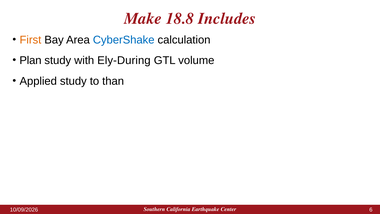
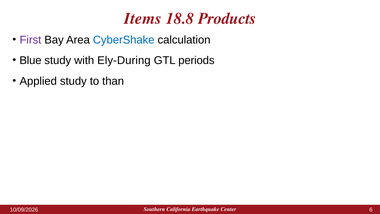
Make: Make -> Items (143, 19)
Includes: Includes -> Products (227, 19)
First colour: orange -> purple (30, 40)
Plan: Plan -> Blue (30, 60)
volume: volume -> periods (196, 60)
